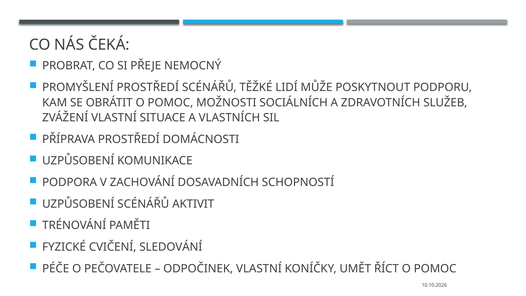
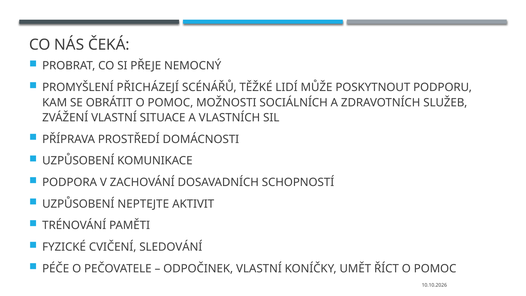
PROMYŠLENÍ PROSTŘEDÍ: PROSTŘEDÍ -> PŘICHÁZEJÍ (148, 87)
UZPŮSOBENÍ SCÉNÁŘŮ: SCÉNÁŘŮ -> NEPTEJTE (143, 204)
